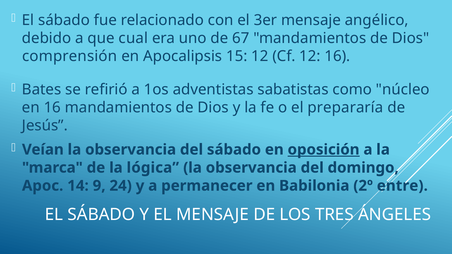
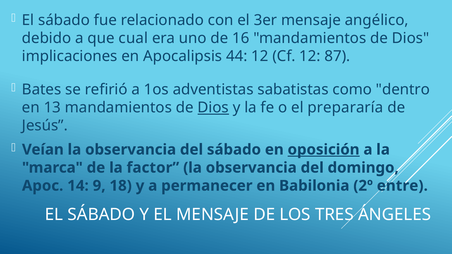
67: 67 -> 16 (241, 38)
comprensión: comprensión -> implicaciones (70, 56)
15: 15 -> 44 (237, 56)
12 16: 16 -> 87 (337, 56)
núcleo: núcleo -> dentro (403, 90)
en 16: 16 -> 13 (52, 108)
Dios underline: none -> present (213, 108)
lógica: lógica -> factor (153, 168)
24: 24 -> 18 (121, 186)
